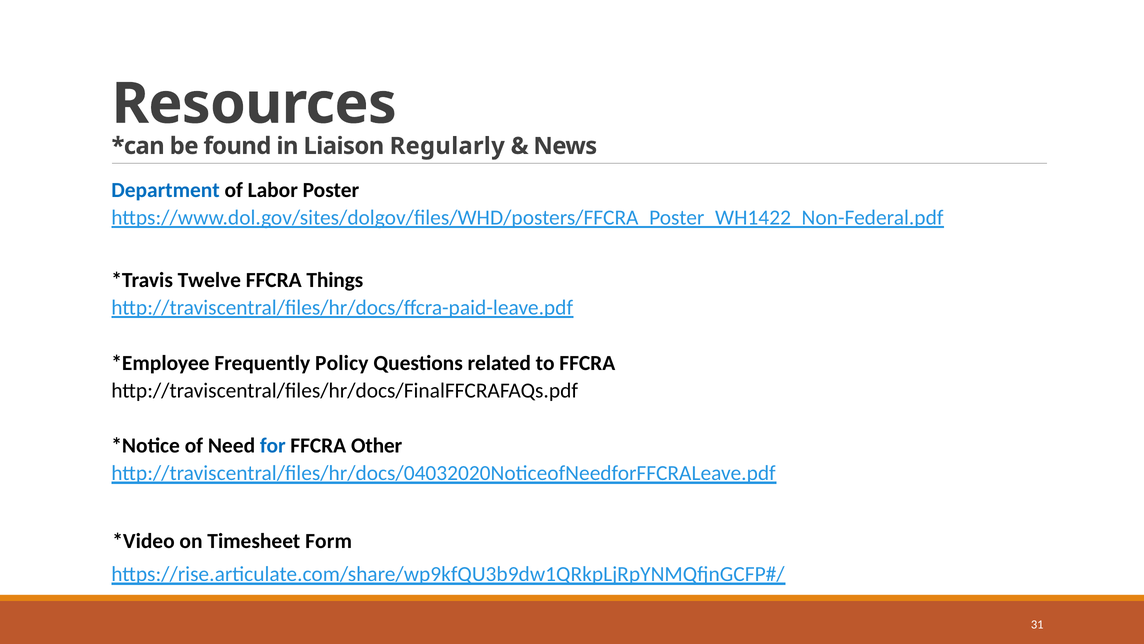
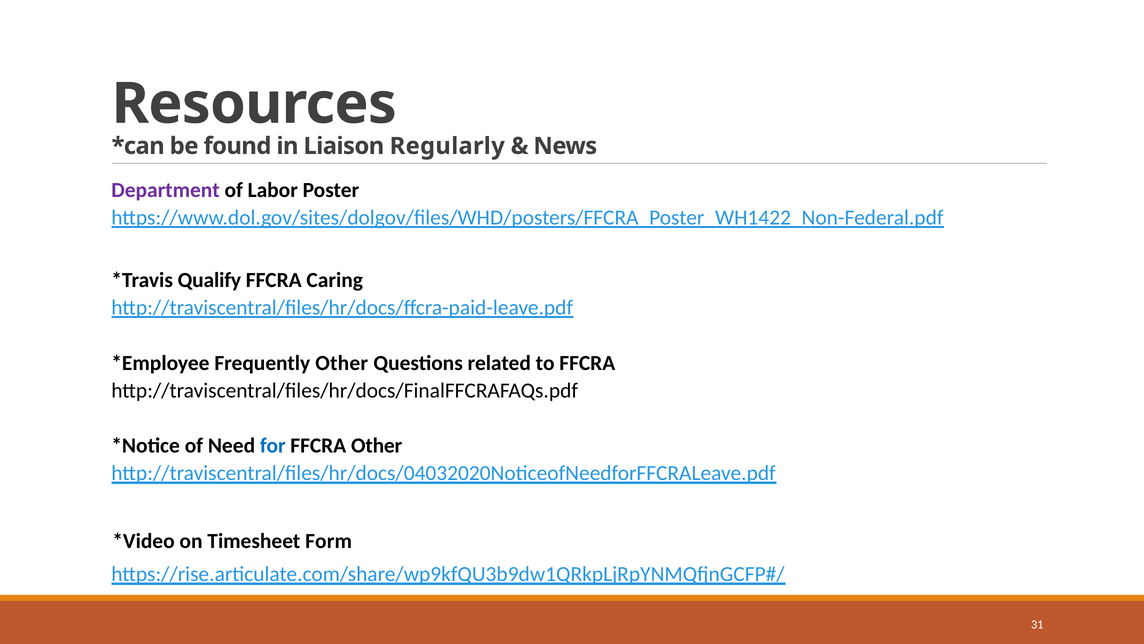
Department colour: blue -> purple (166, 190)
Twelve: Twelve -> Qualify (209, 280)
Things: Things -> Caring (335, 280)
Frequently Policy: Policy -> Other (342, 363)
